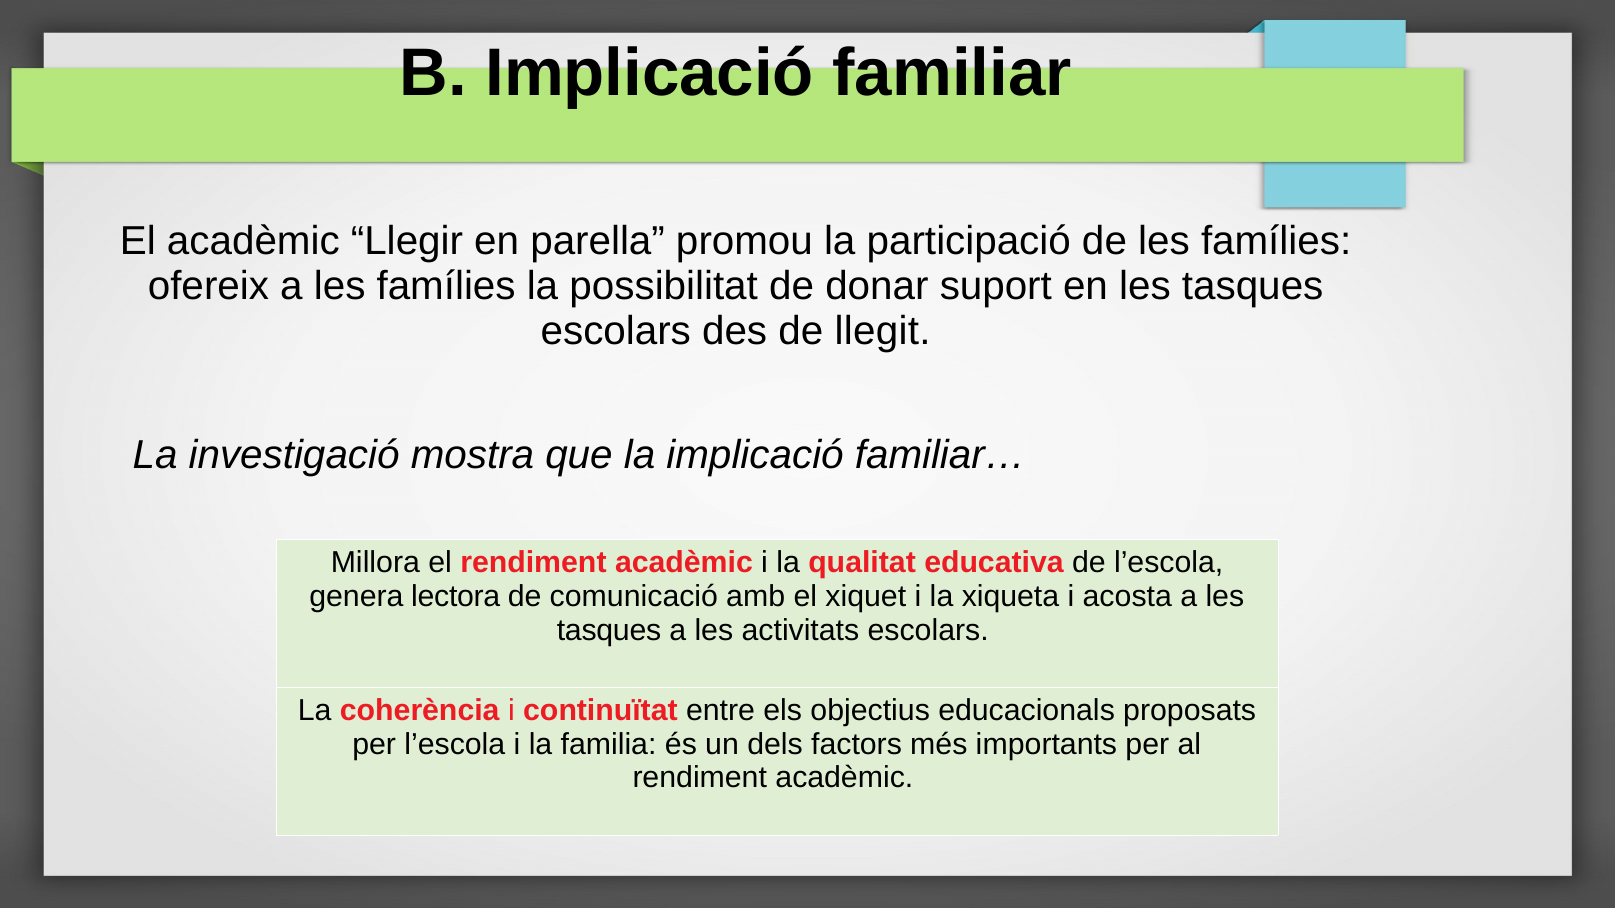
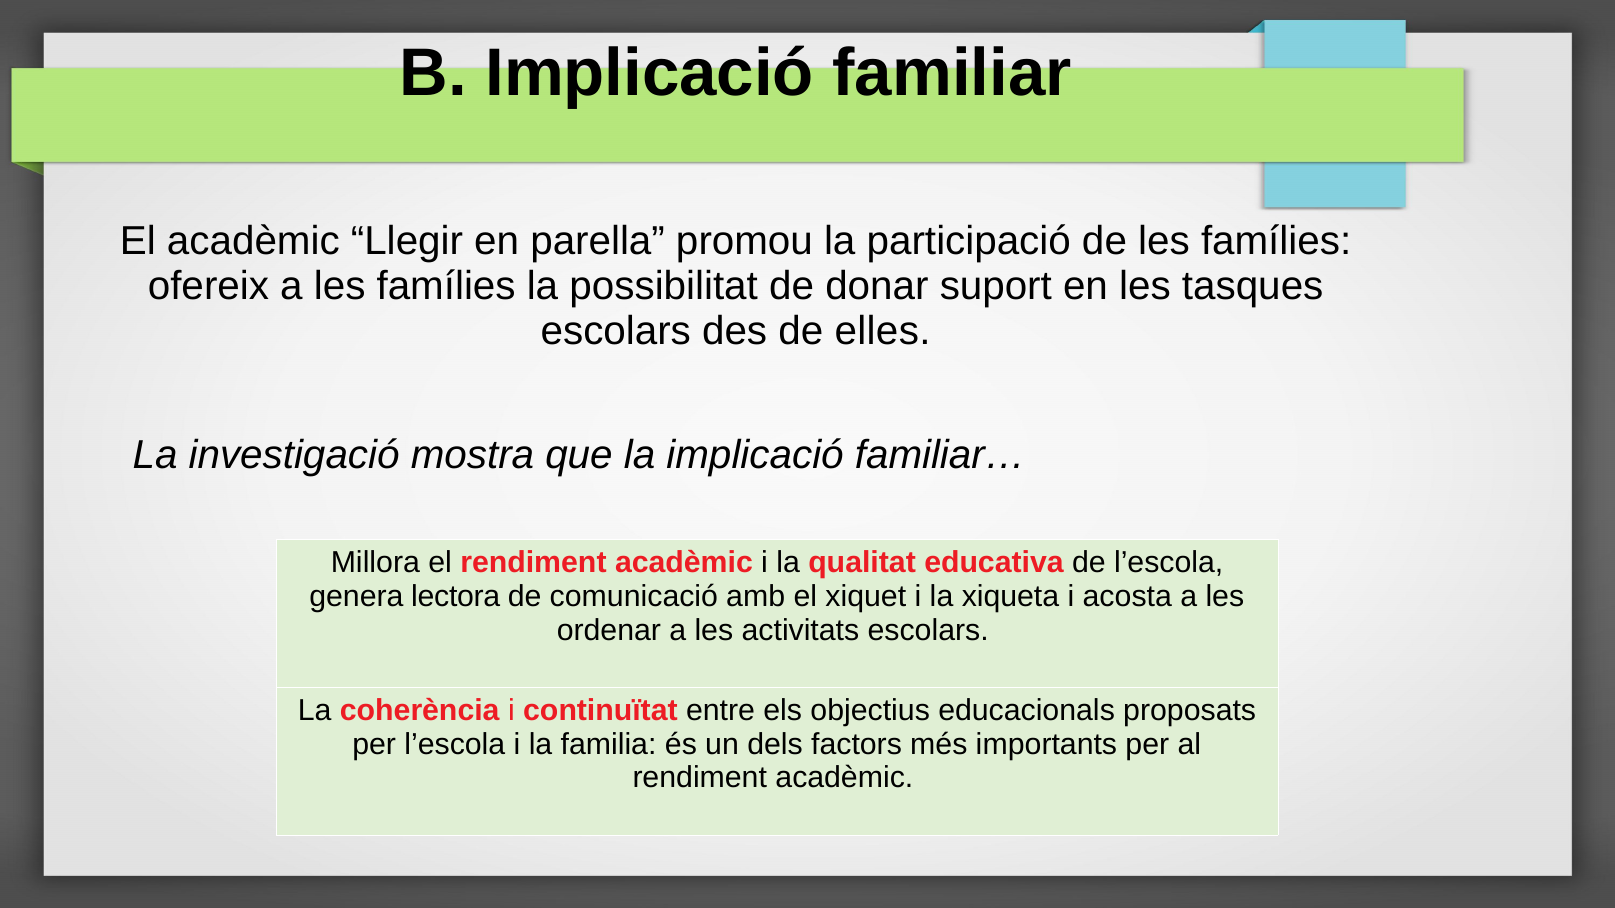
llegit: llegit -> elles (883, 332)
tasques: tasques -> ordenar (609, 631)
